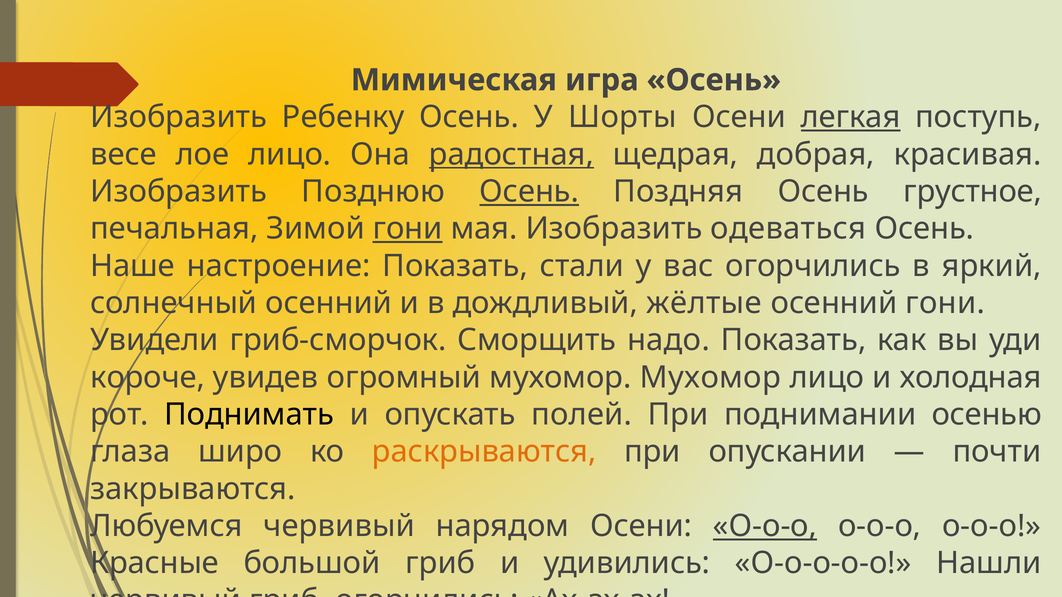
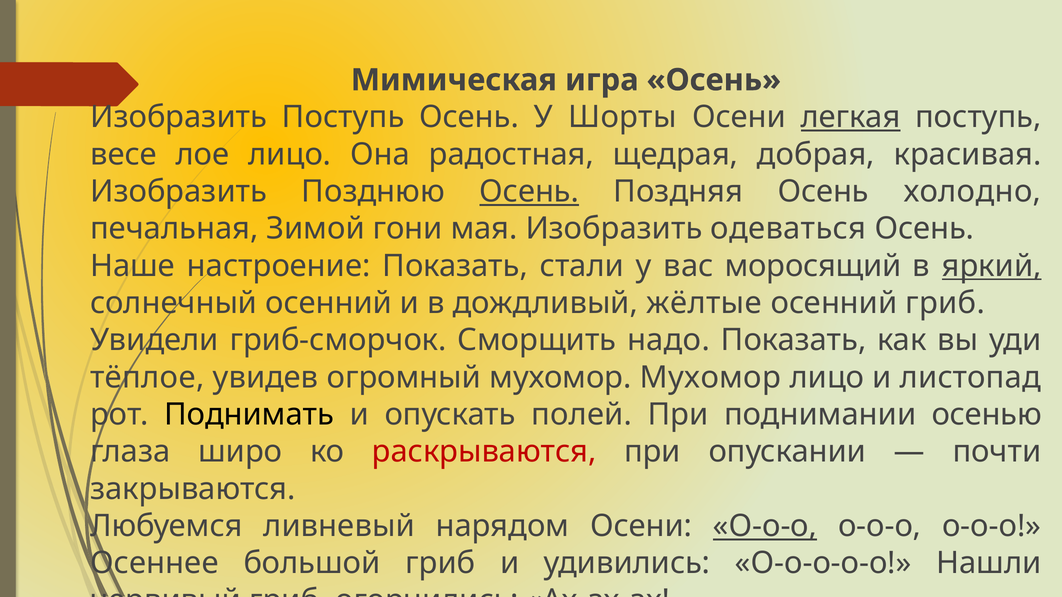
Изобразить Ребенку: Ребенку -> Поступь (343, 117)
радостная underline: present -> none (511, 154)
грустное: грустное -> холодно (972, 192)
гони underline: present -> none (408, 229)
вас огорчились: огорчились -> моросящий (813, 266)
яркий underline: none -> present (992, 266)
осенний гони: гони -> гриб (945, 303)
короче: короче -> тёплое (147, 378)
холодная: холодная -> листопад (970, 378)
раскрываются colour: orange -> red (484, 452)
Любуемся червивый: червивый -> ливневый (339, 526)
Красные: Красные -> Осеннее (154, 564)
